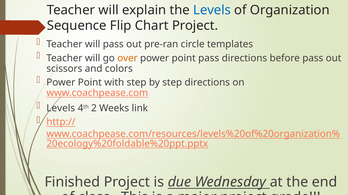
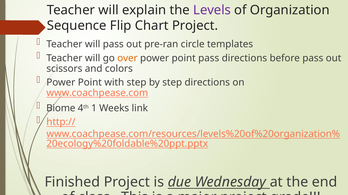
Levels colour: blue -> purple (212, 10)
Levels: Levels -> Biome (61, 109)
2: 2 -> 1 (94, 109)
